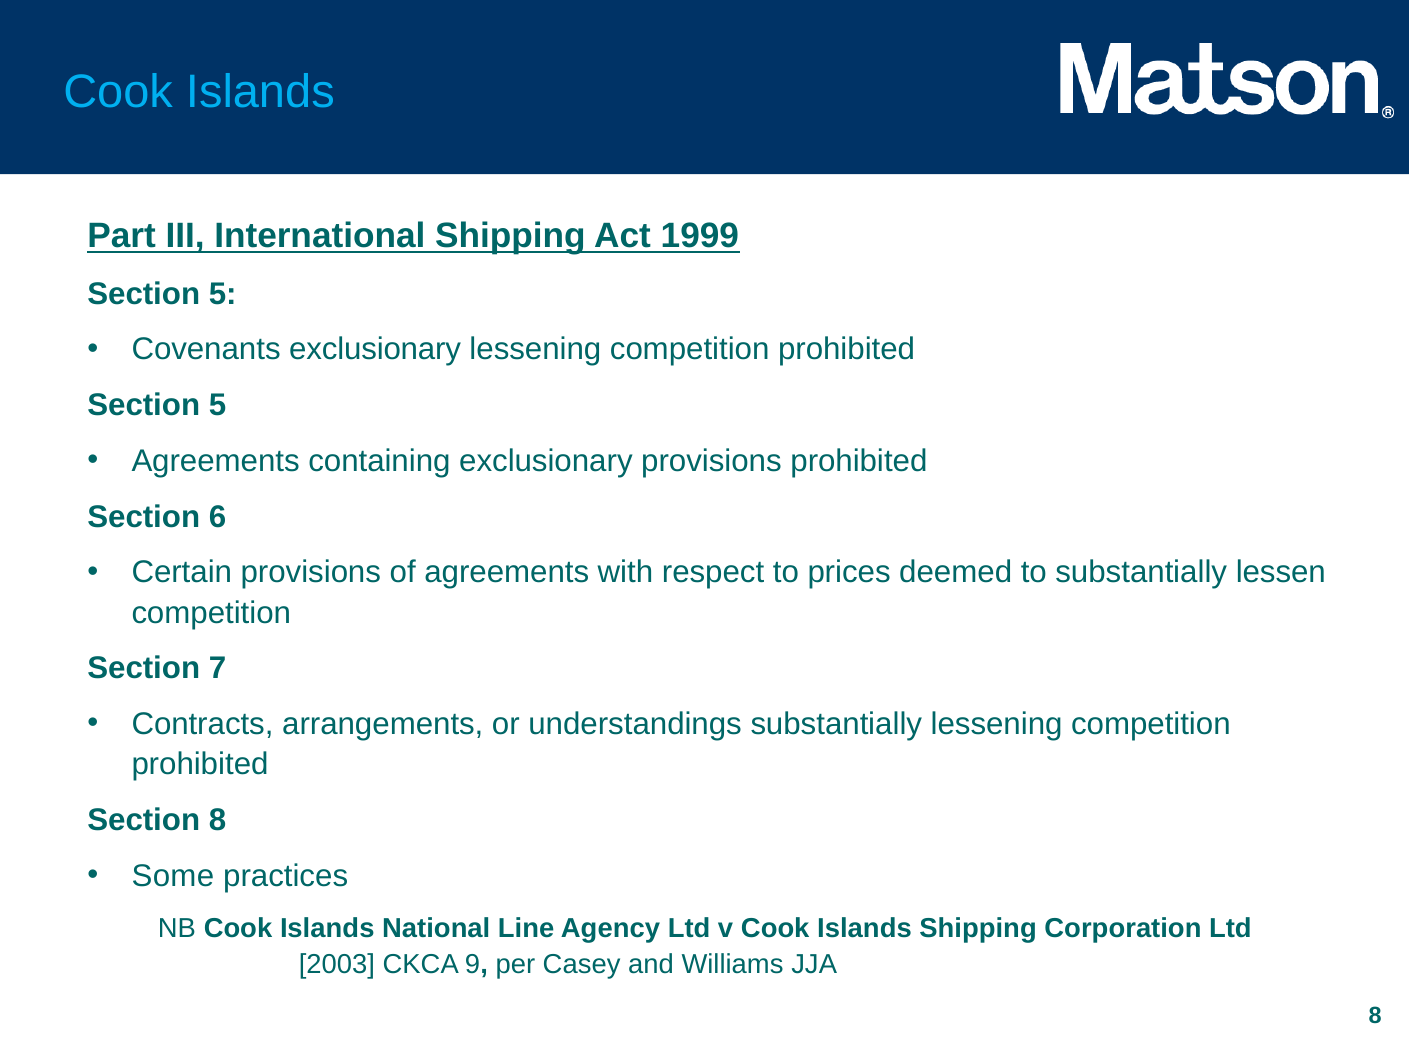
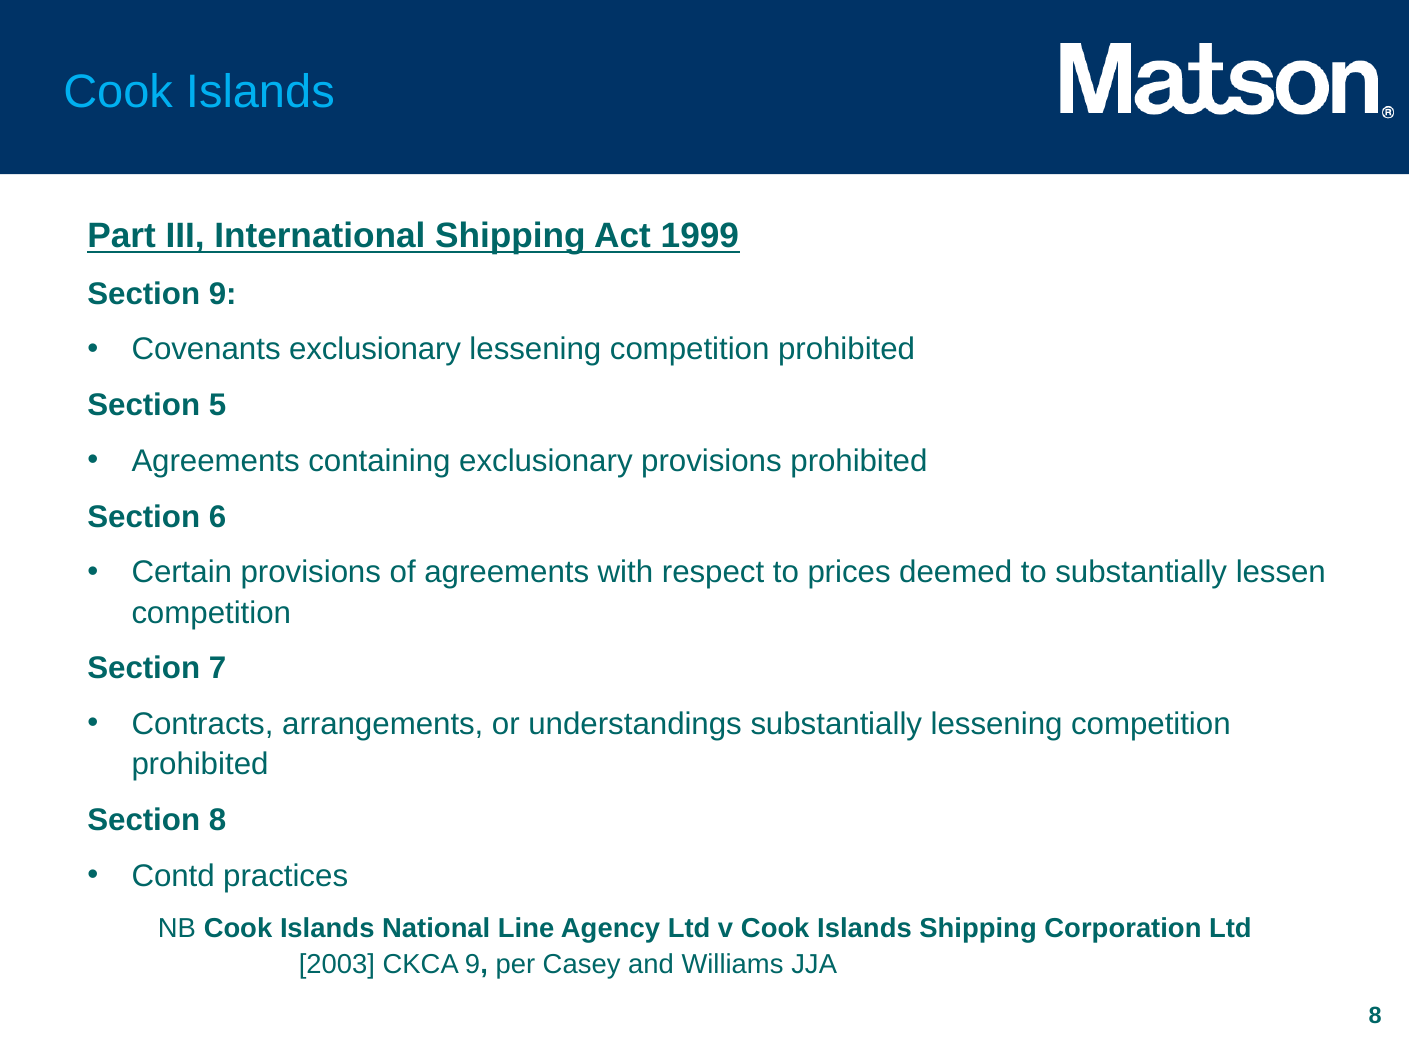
5: 5 -> 9 (223, 294)
Some: Some -> Contd (173, 877)
